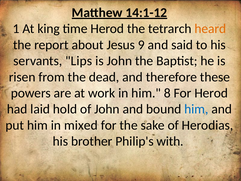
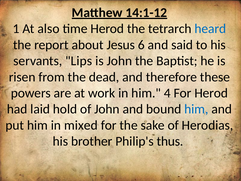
king: king -> also (49, 29)
heard colour: orange -> blue (210, 29)
9: 9 -> 6 (141, 45)
8: 8 -> 4 (167, 93)
with: with -> thus (170, 141)
